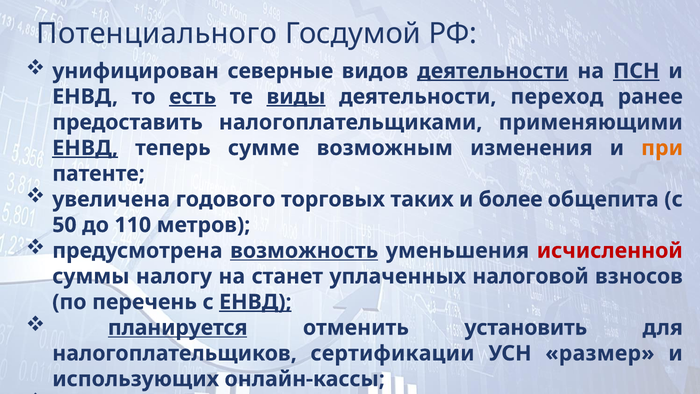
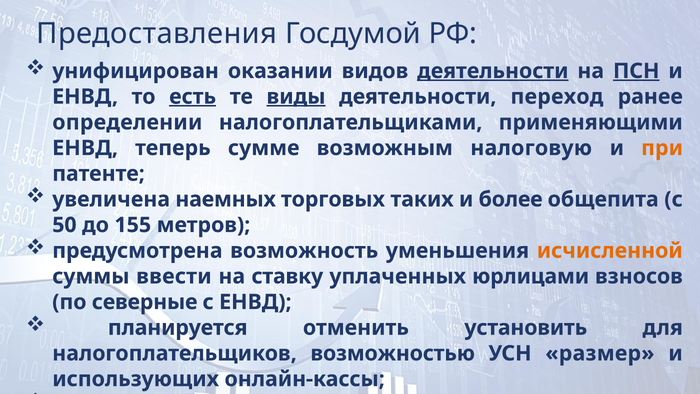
Потенциального: Потенциального -> Предоставления (157, 34)
северные: северные -> оказании (280, 71)
предоставить: предоставить -> определении (127, 122)
ЕНВД underline: present -> none (85, 148)
изменения: изменения -> налоговую (531, 148)
увеличена годового: годового -> наемных (226, 199)
110: 110 -> 155 (133, 225)
возможность underline: present -> none (304, 251)
исчисленной colour: red -> orange (610, 251)
налогу: налогу -> ввести (174, 276)
станет: станет -> ставку (287, 276)
налоговой: налоговой -> юрлицами (531, 276)
перечень: перечень -> северные (145, 302)
ЕНВД underline: present -> none (255, 302)
планируется underline: present -> none (178, 328)
сертификации: сертификации -> возможностью (393, 353)
